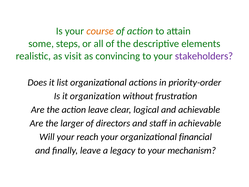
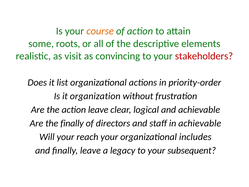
steps: steps -> roots (68, 44)
stakeholders colour: purple -> red (204, 56)
the larger: larger -> finally (72, 123)
financial: financial -> includes (195, 137)
mechanism: mechanism -> subsequent (192, 150)
